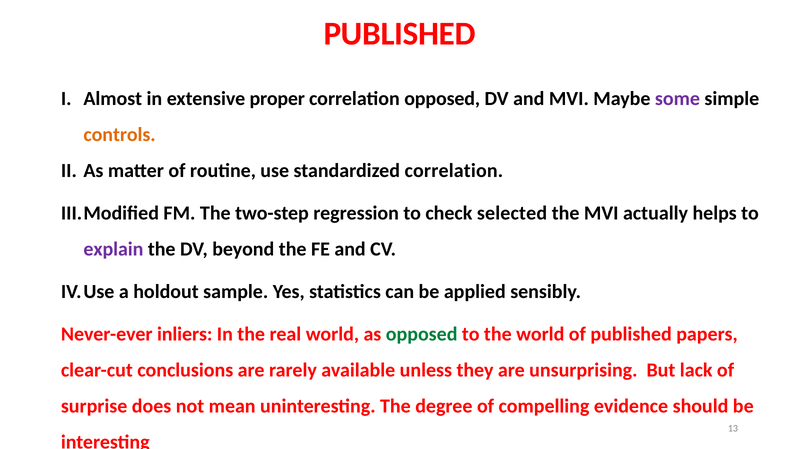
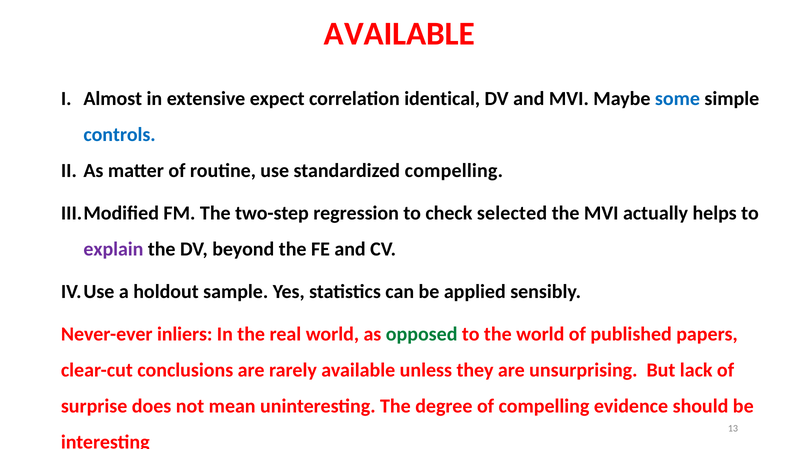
PUBLISHED: PUBLISHED -> AVAILABLE (400, 34)
proper: proper -> expect (277, 99)
correlation opposed: opposed -> identical (442, 99)
some colour: purple -> blue (677, 99)
controls colour: orange -> blue (120, 135)
standardized correlation: correlation -> compelling (454, 171)
